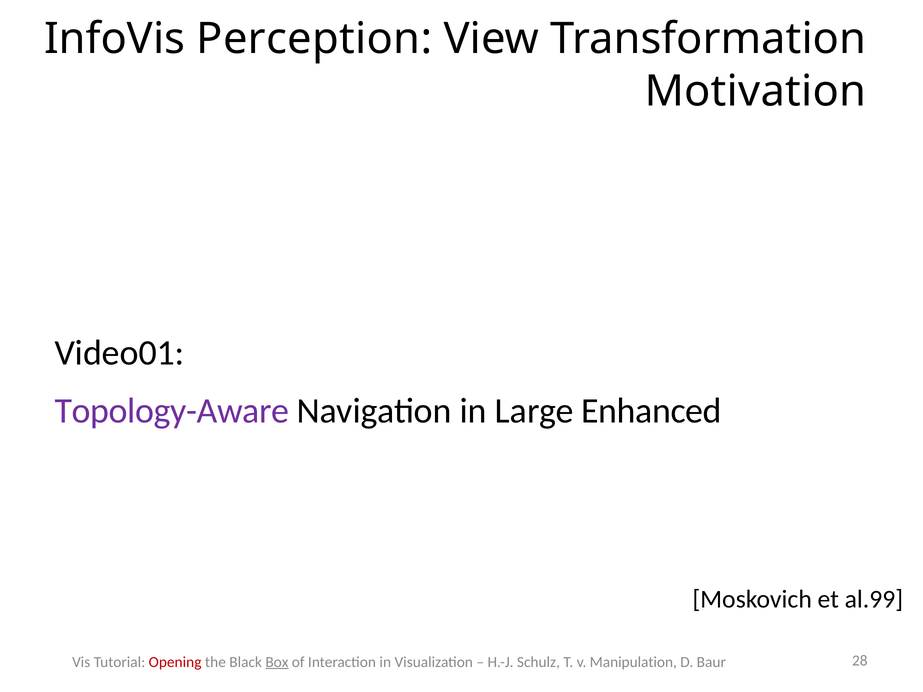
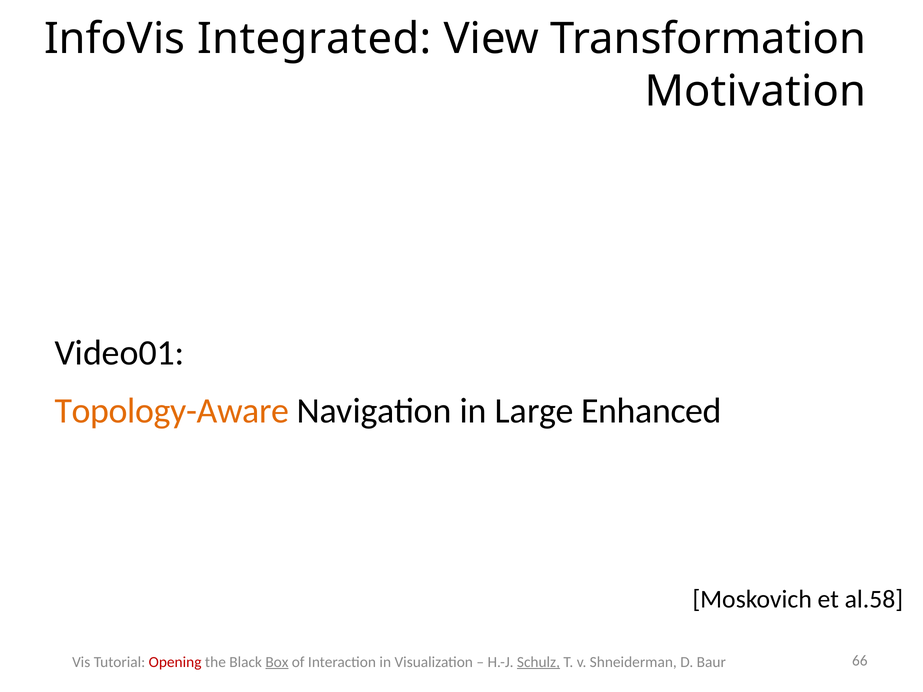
Perception: Perception -> Integrated (314, 39)
Topology-Aware colour: purple -> orange (172, 411)
al.99: al.99 -> al.58 (874, 600)
Schulz underline: none -> present (538, 662)
Manipulation: Manipulation -> Shneiderman (633, 662)
28: 28 -> 66 (860, 661)
